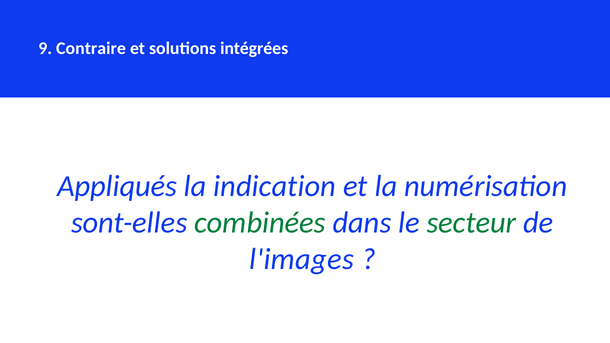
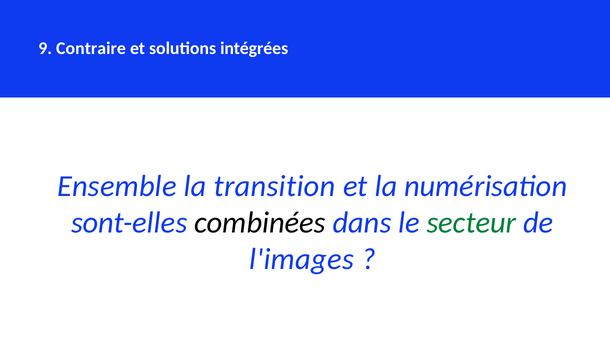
Appliqués: Appliqués -> Ensemble (117, 186)
indication: indication -> transition (275, 186)
combinées colour: green -> black (260, 223)
